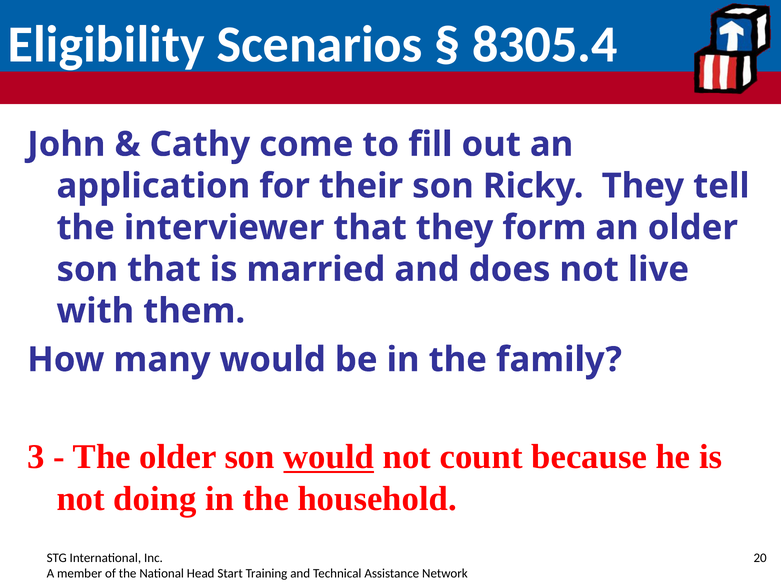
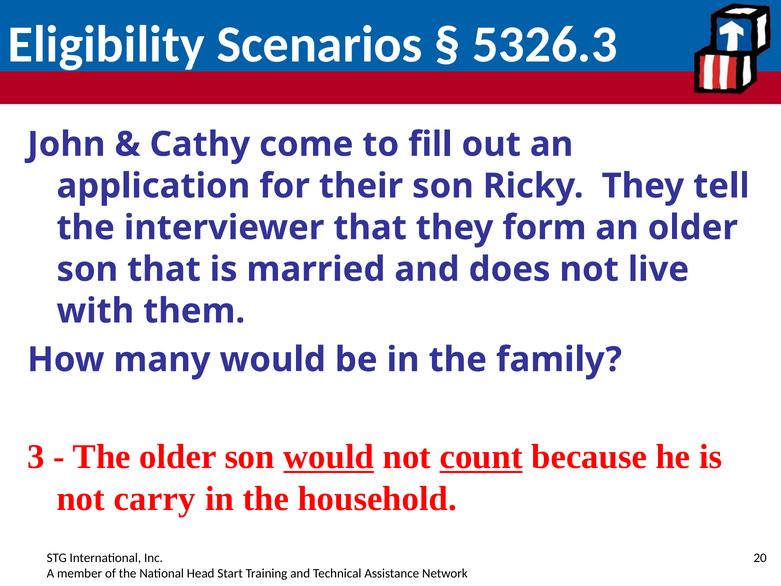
8305.4: 8305.4 -> 5326.3 (545, 45)
count underline: none -> present (481, 457)
doing: doing -> carry (155, 498)
